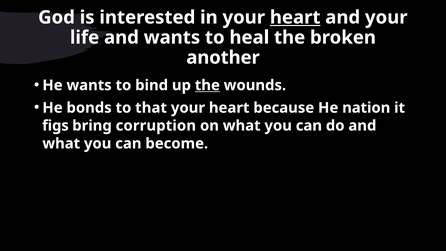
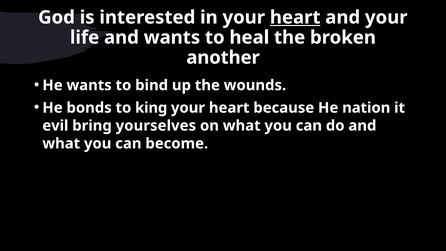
the underline: present -> none (207, 85)
that: that -> king (151, 108)
figs: figs -> evil (55, 126)
corruption: corruption -> yourselves (156, 126)
